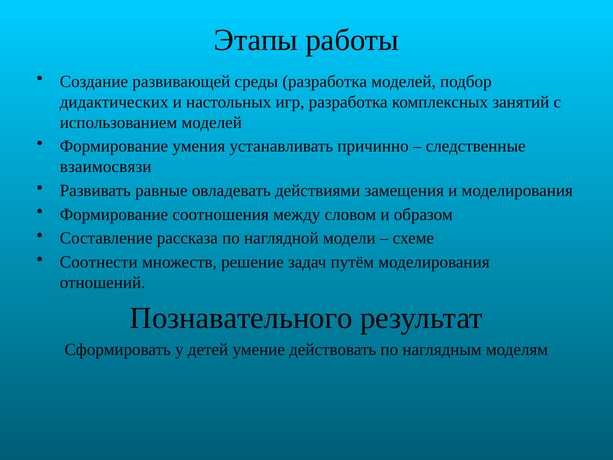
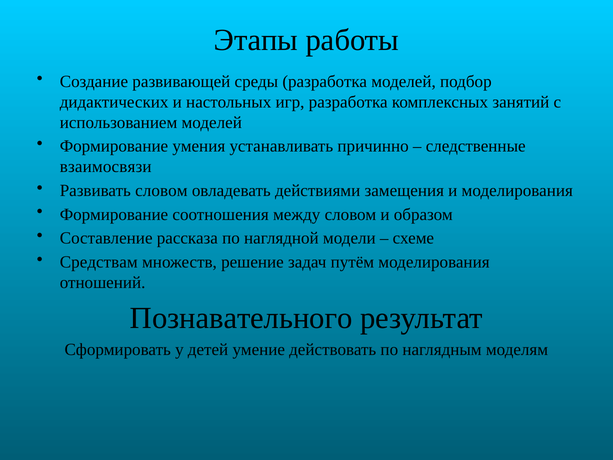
Развивать равные: равные -> словом (161, 191)
Соотнести: Соотнести -> Средствам (99, 262)
